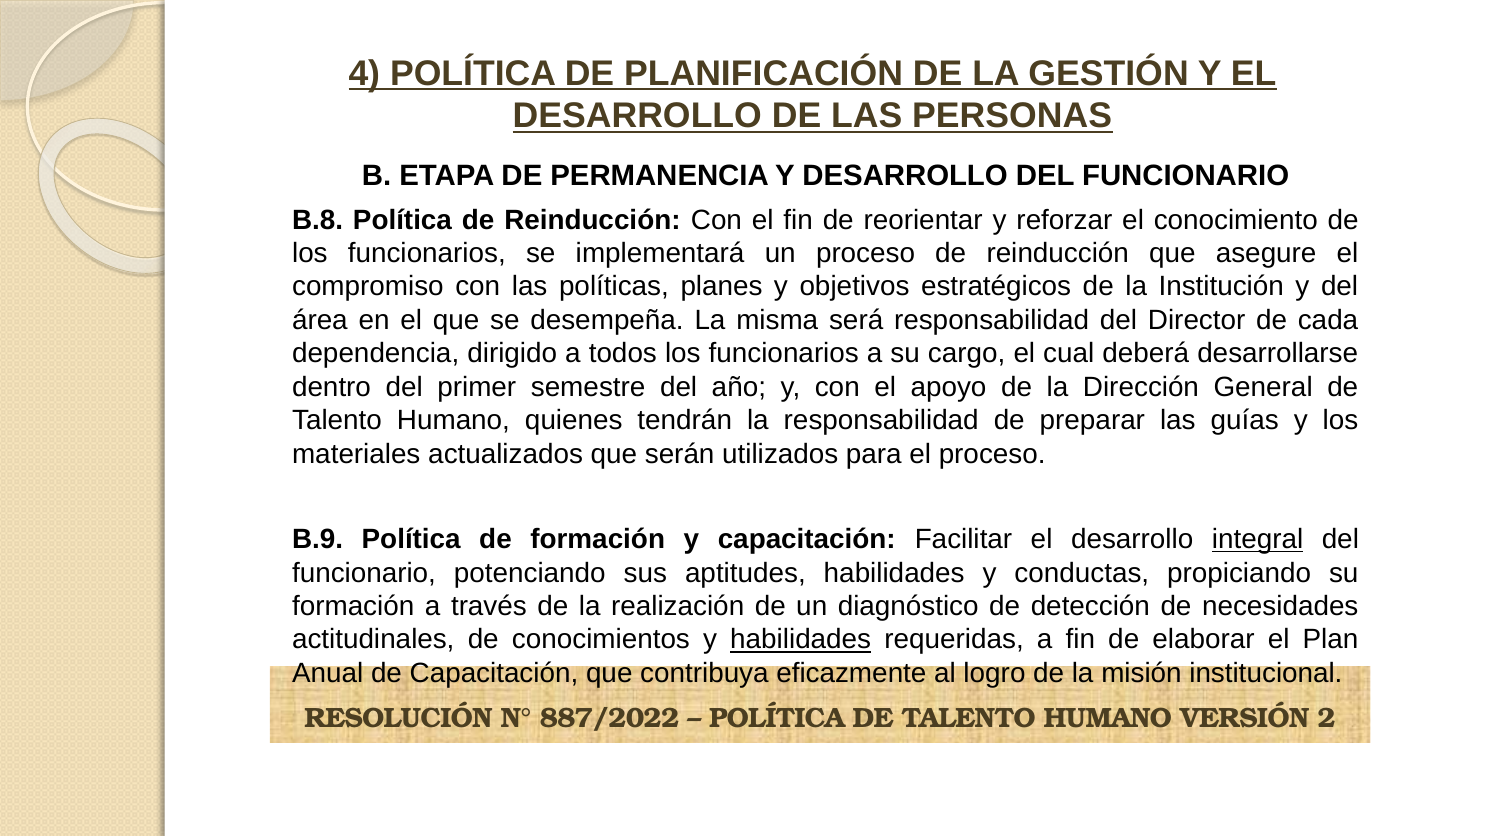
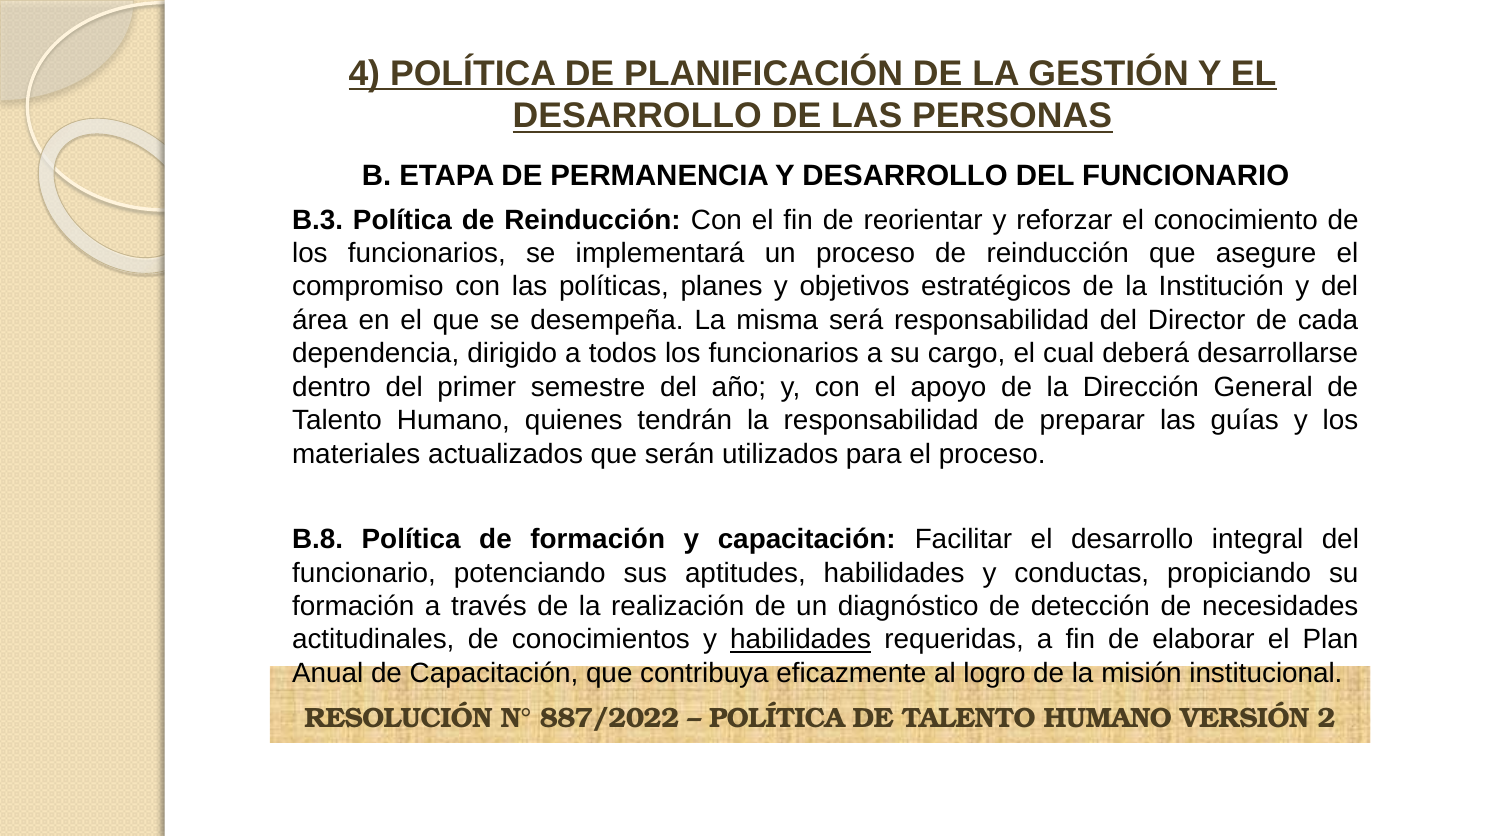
B.8: B.8 -> B.3 (318, 220)
B.9: B.9 -> B.8 (318, 539)
integral underline: present -> none (1258, 539)
